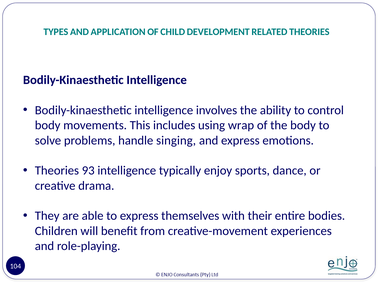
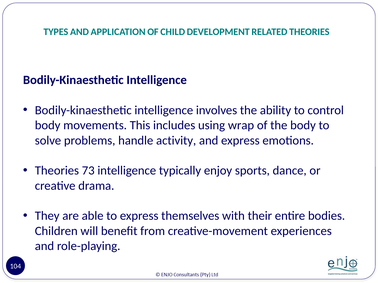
singing: singing -> activity (176, 141)
93: 93 -> 73 (88, 171)
